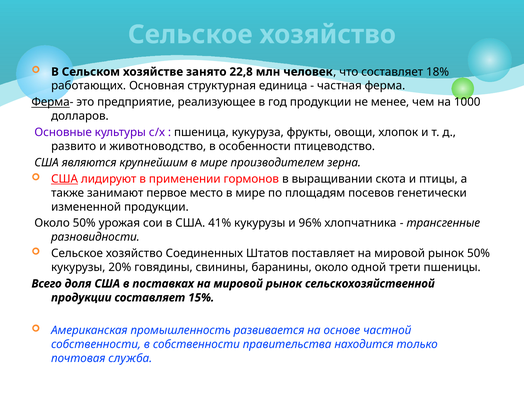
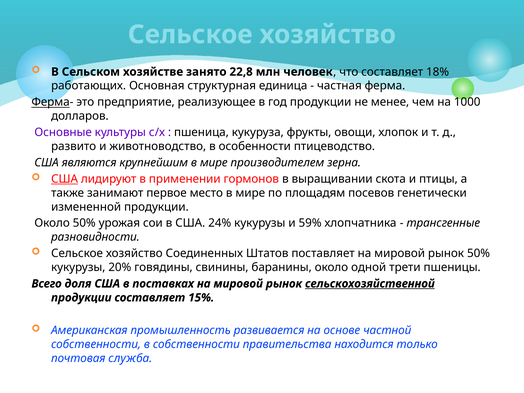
41%: 41% -> 24% (220, 223)
96%: 96% -> 59% (310, 223)
сельскохозяйственной underline: none -> present (370, 284)
